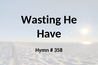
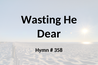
Have: Have -> Dear (49, 34)
